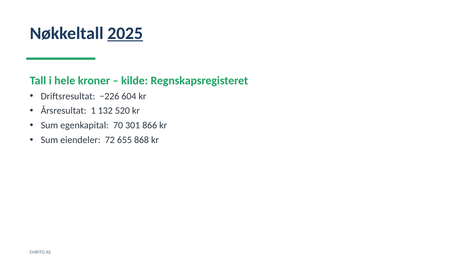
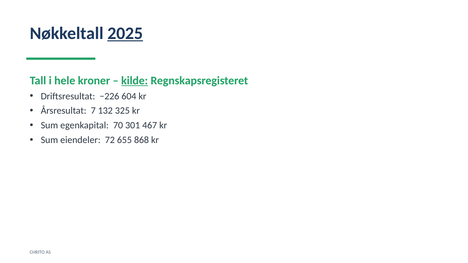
kilde underline: none -> present (135, 81)
1: 1 -> 7 (93, 111)
520: 520 -> 325 (122, 111)
866: 866 -> 467 (150, 126)
